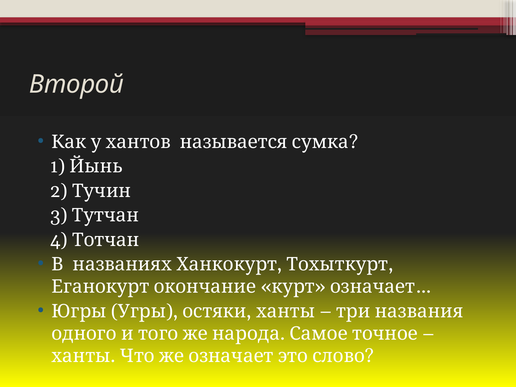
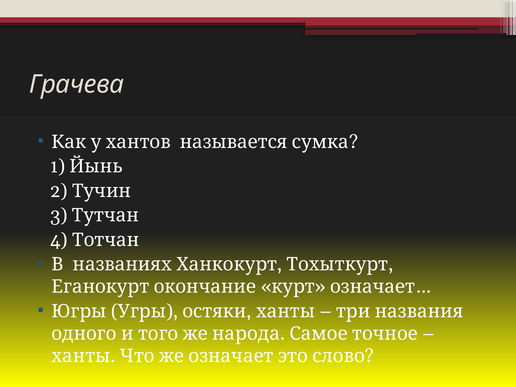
Второй: Второй -> Грачева (77, 84)
